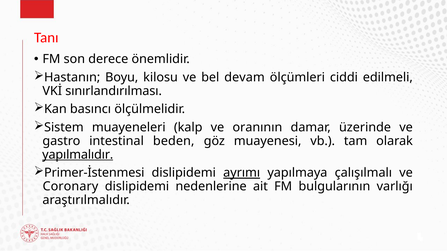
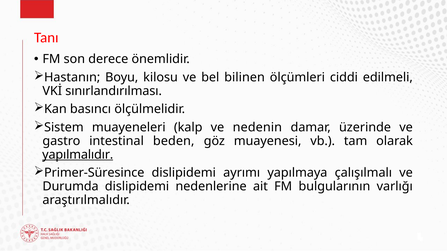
devam: devam -> bilinen (245, 78)
oranının: oranının -> nedenin (257, 128)
Primer-İstenmesi: Primer-İstenmesi -> Primer-Süresince (94, 173)
ayrımı underline: present -> none (242, 173)
Coronary: Coronary -> Durumda (71, 187)
